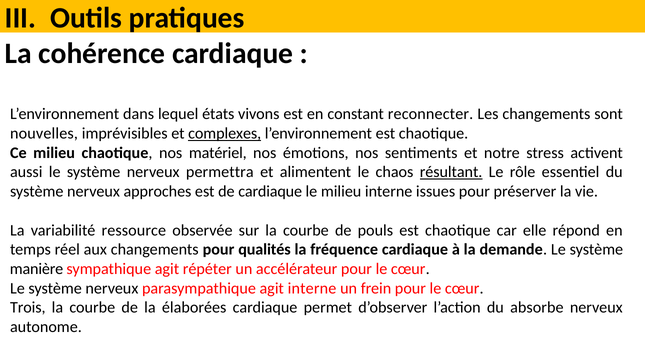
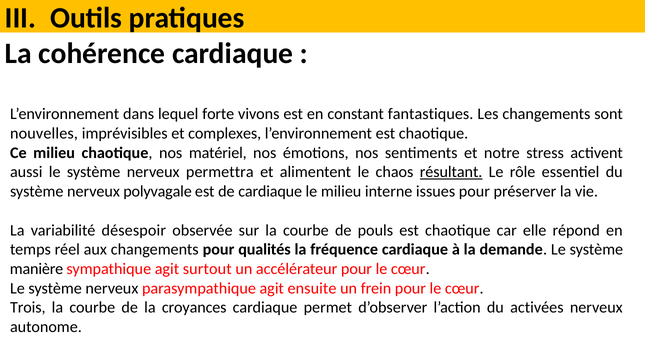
états: états -> forte (218, 114)
reconnecter: reconnecter -> fantastiques (431, 114)
complexes underline: present -> none (225, 133)
approches: approches -> polyvagale (158, 191)
ressource: ressource -> désespoir (134, 230)
répéter: répéter -> surtout (207, 269)
agit interne: interne -> ensuite (312, 288)
élaborées: élaborées -> croyances (194, 307)
absorbe: absorbe -> activées (537, 307)
